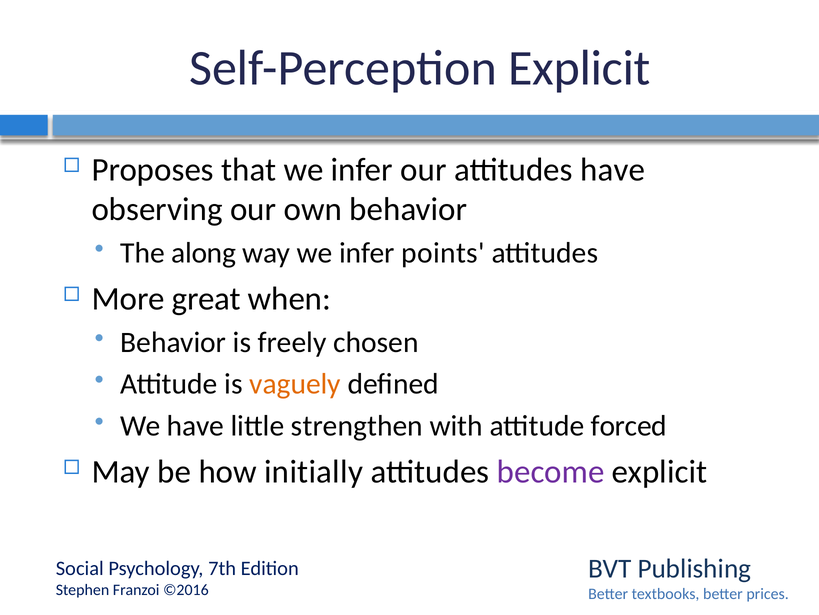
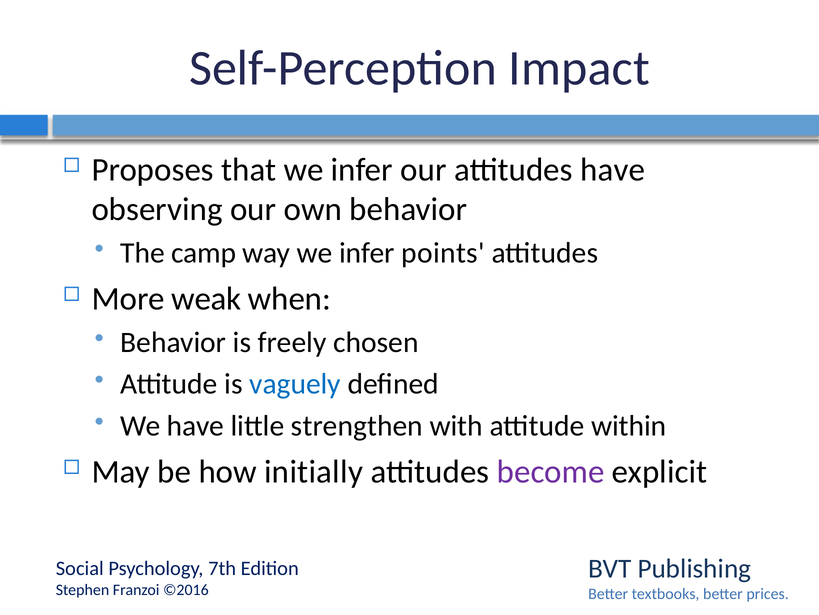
Self-Perception Explicit: Explicit -> Impact (579, 68)
along: along -> camp (204, 253)
great: great -> weak (206, 298)
vaguely colour: orange -> blue (295, 384)
forced: forced -> within (629, 425)
